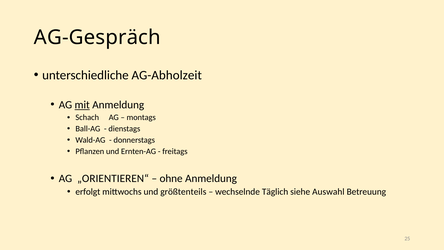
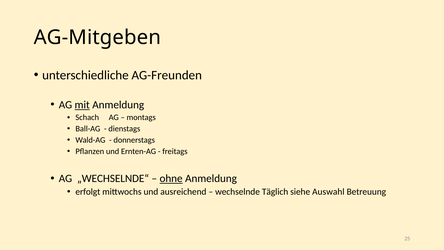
AG-Gespräch: AG-Gespräch -> AG-Mitgeben (97, 37)
AG-Abholzeit: AG-Abholzeit -> AG-Freunden (167, 75)
„ORIENTIEREN“: „ORIENTIEREN“ -> „WECHSELNDE“ (113, 178)
ohne underline: none -> present (171, 178)
größtenteils: größtenteils -> ausreichend (183, 192)
